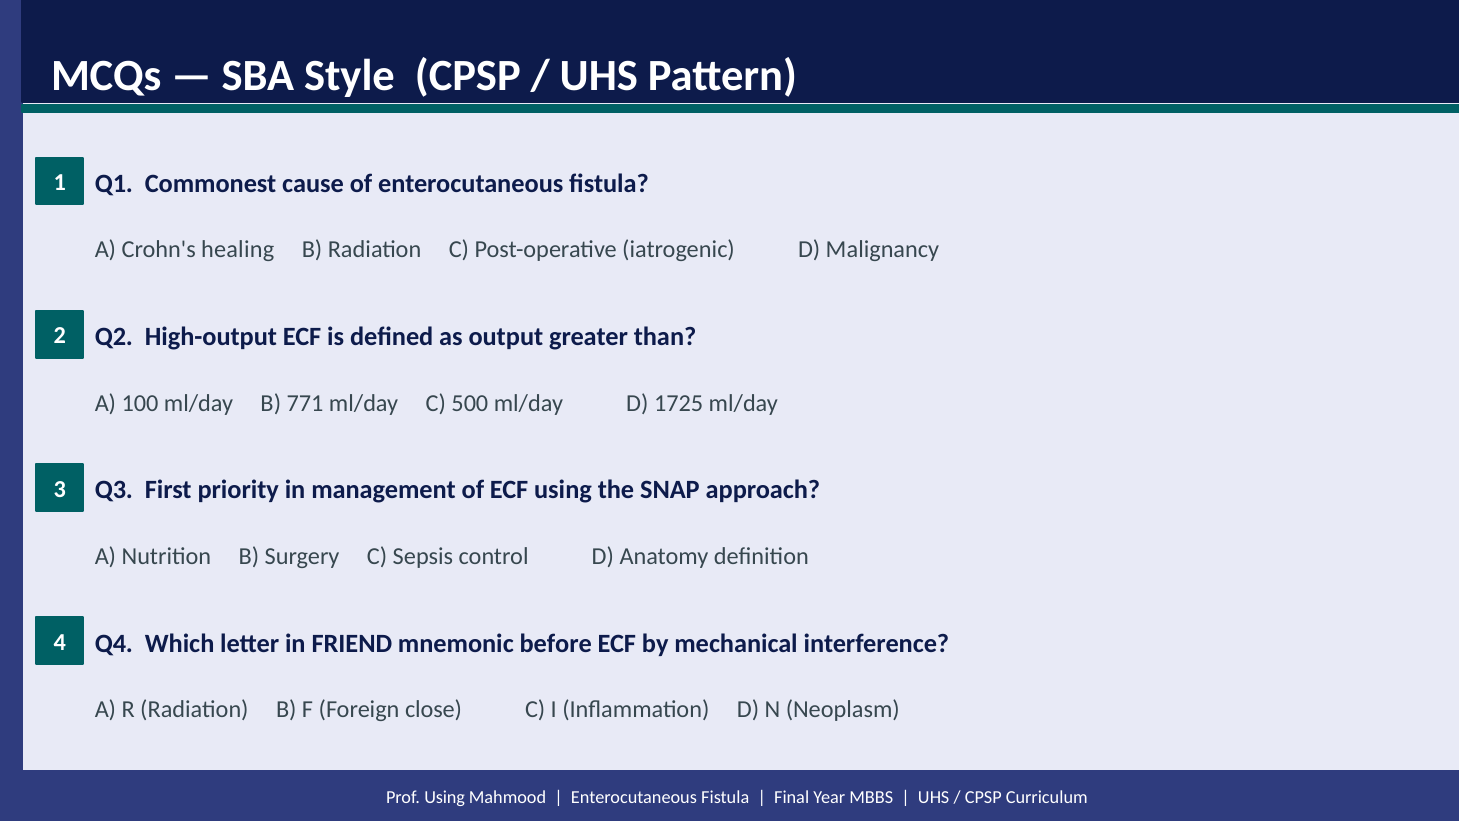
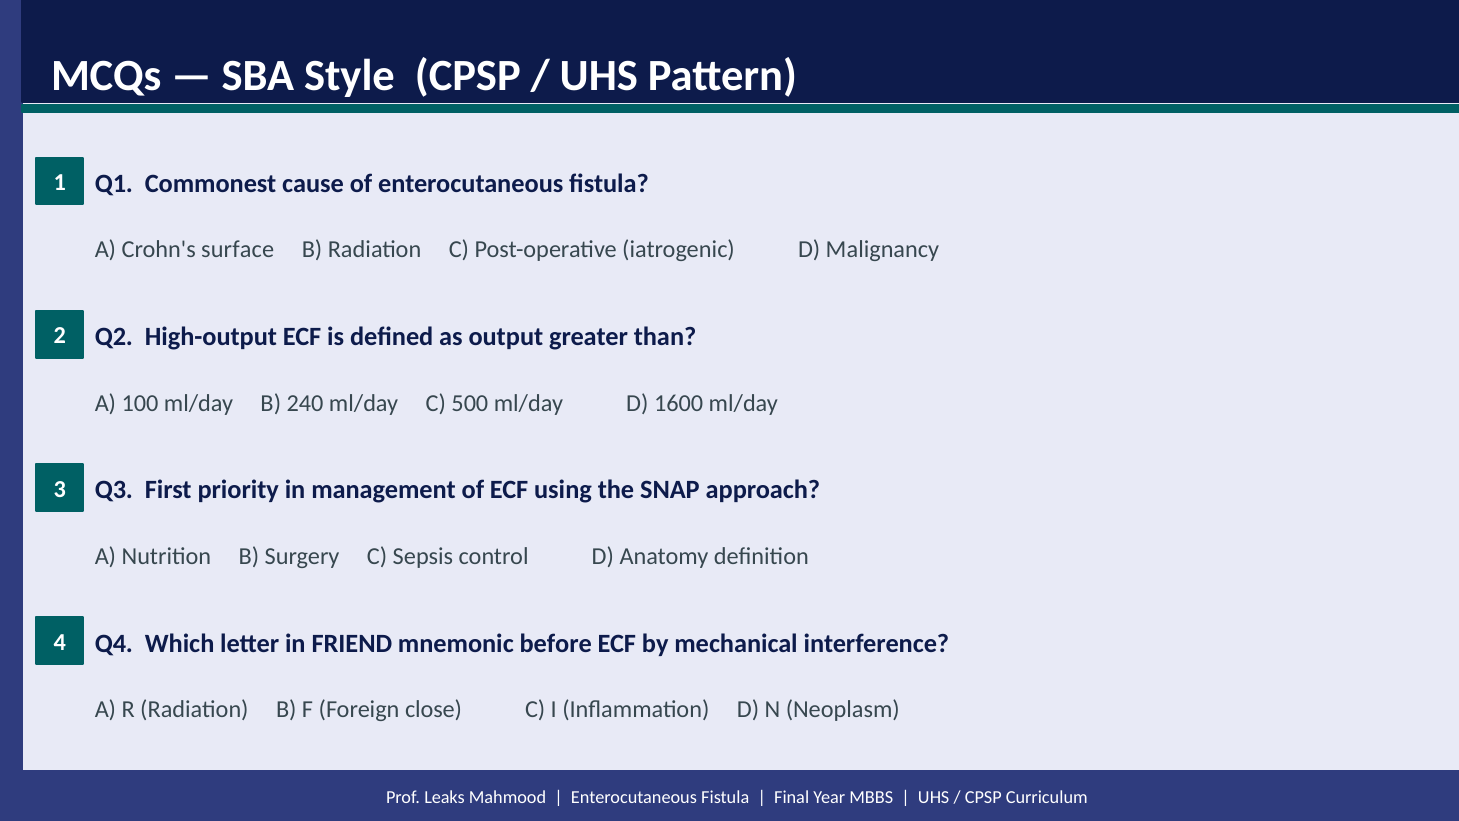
healing: healing -> surface (238, 250)
771: 771 -> 240 (305, 403)
1725: 1725 -> 1600 (679, 403)
Prof Using: Using -> Leaks (445, 797)
